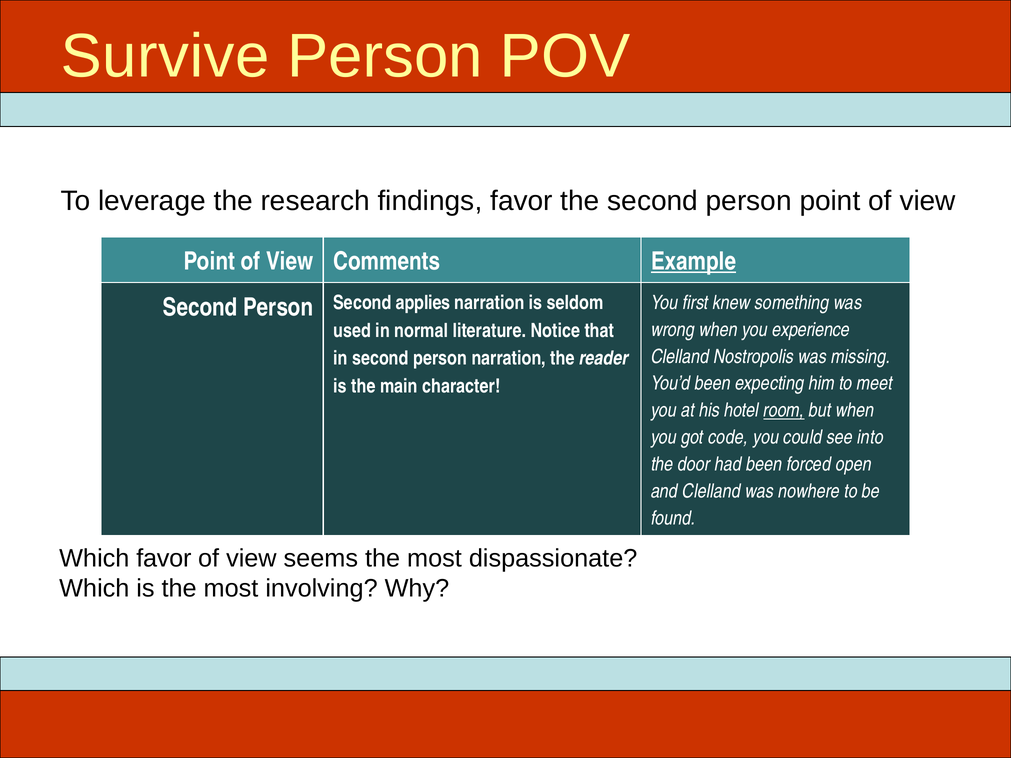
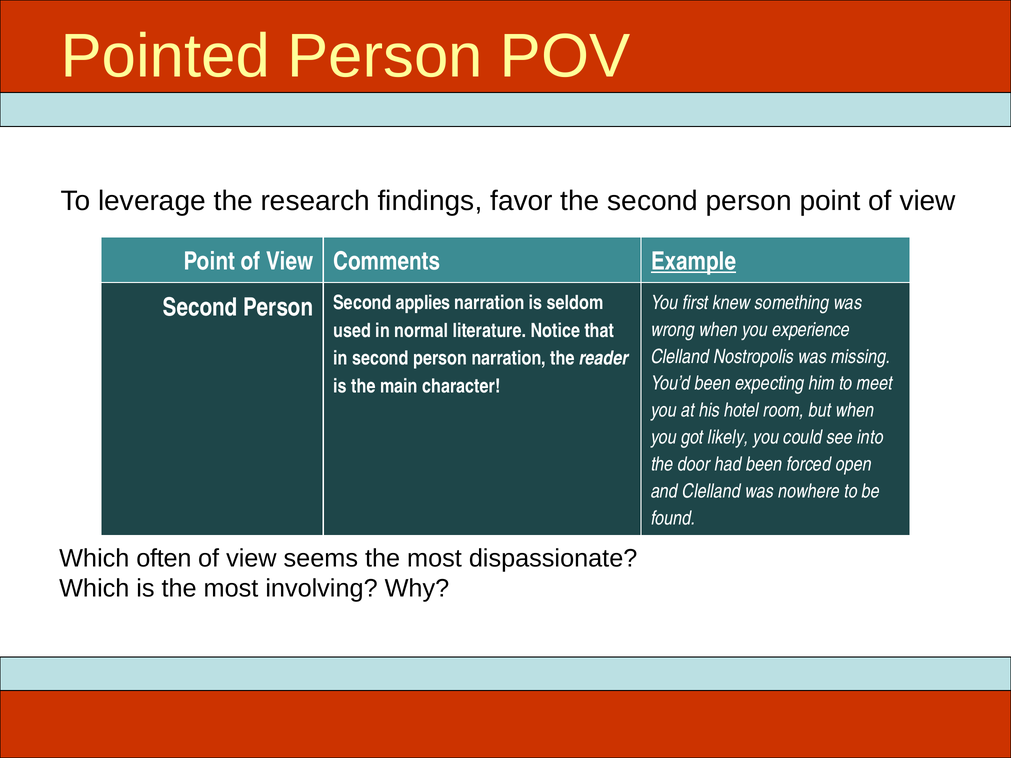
Survive: Survive -> Pointed (165, 57)
room underline: present -> none (784, 411)
code: code -> likely (728, 438)
Which favor: favor -> often (164, 558)
